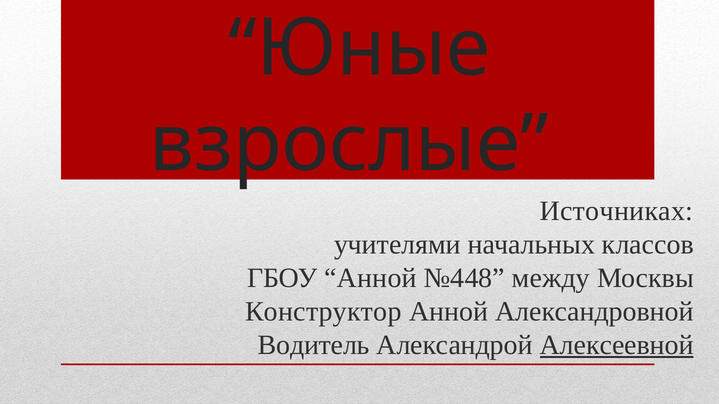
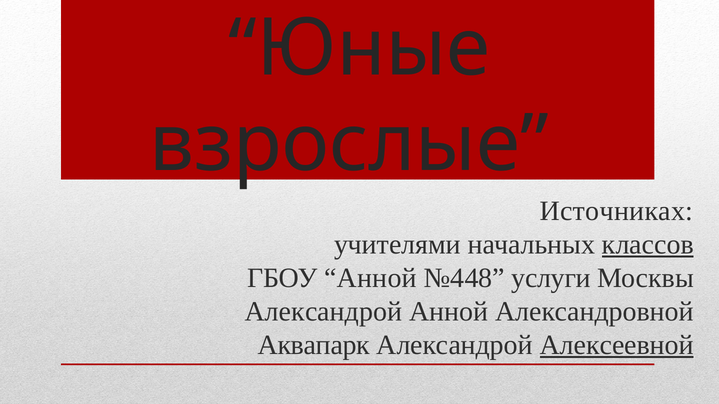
классов underline: none -> present (648, 245)
между: между -> услуги (551, 278)
Конструктор: Конструктор -> Александрой (323, 312)
Водитель: Водитель -> Аквапарк (314, 345)
